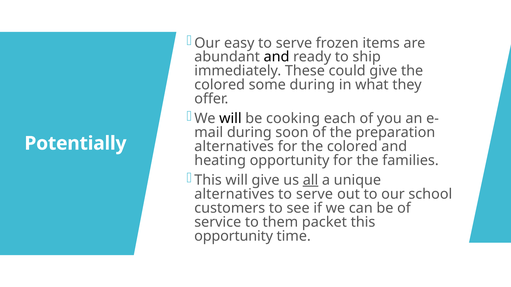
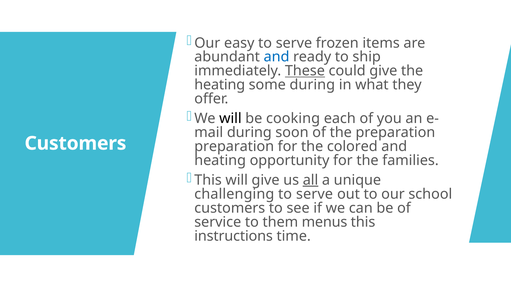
and colour: black -> blue (277, 57)
These underline: none -> present (305, 71)
colored: colored -> heating (220, 85)
Potentially: Potentially -> Customers (75, 144)
alternatives: alternatives -> preparation (234, 147)
alternatives: alternatives -> challenging (234, 194)
packet: packet -> menus (325, 222)
opportunity: opportunity -> instructions (234, 236)
